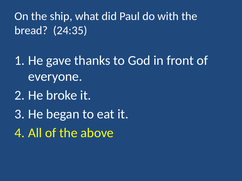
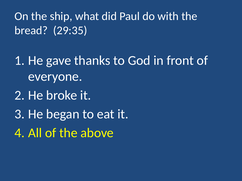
24:35: 24:35 -> 29:35 (70, 30)
